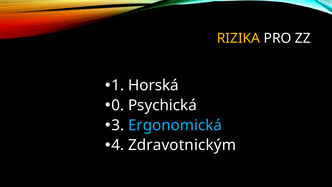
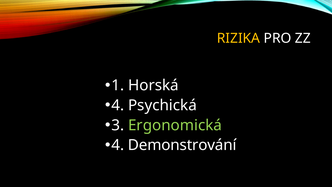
0: 0 -> 4 (118, 105)
Ergonomická colour: light blue -> light green (175, 125)
Zdravotnickým: Zdravotnickým -> Demonstrování (182, 145)
